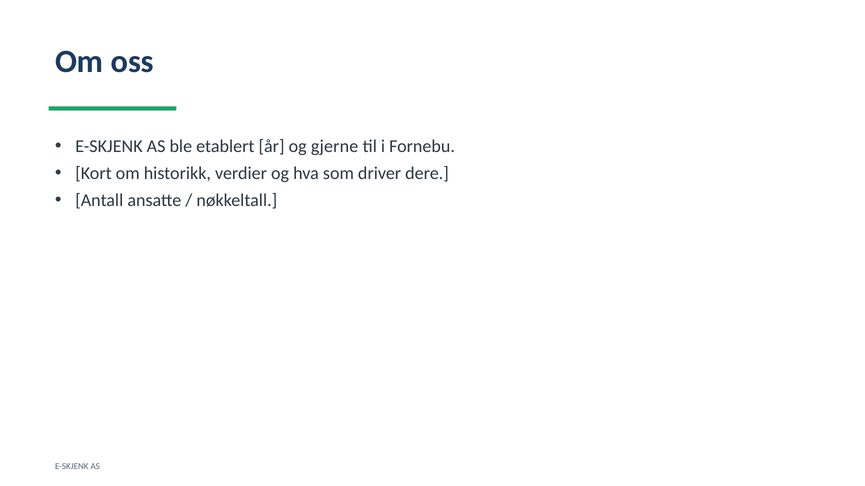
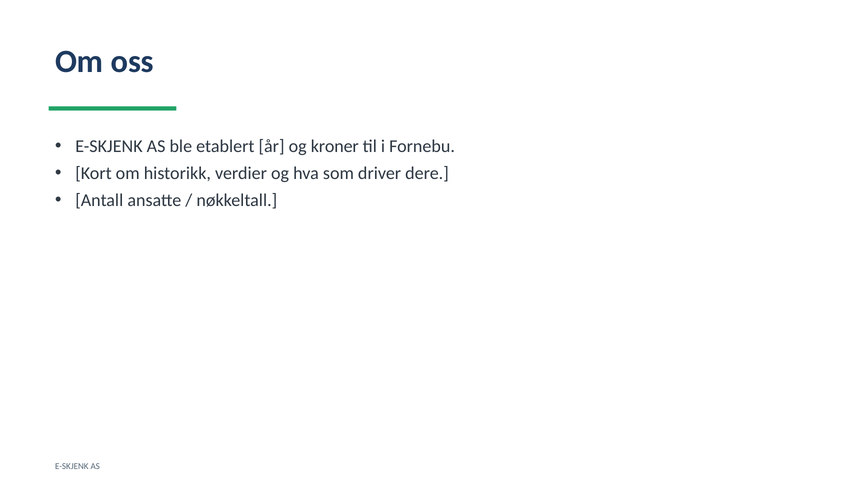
gjerne: gjerne -> kroner (335, 147)
